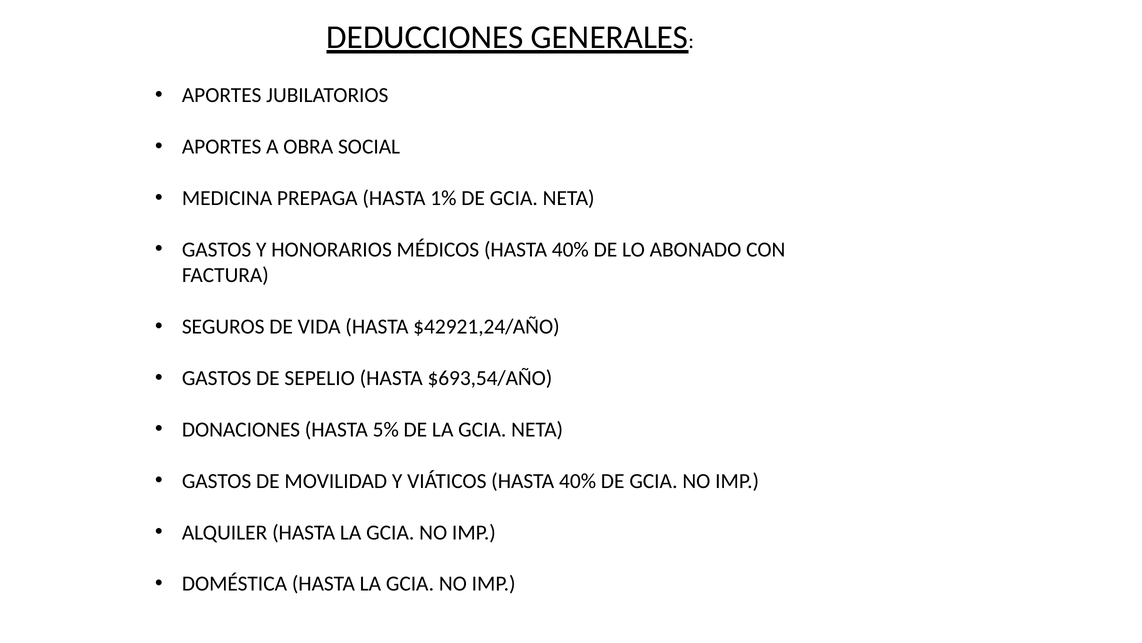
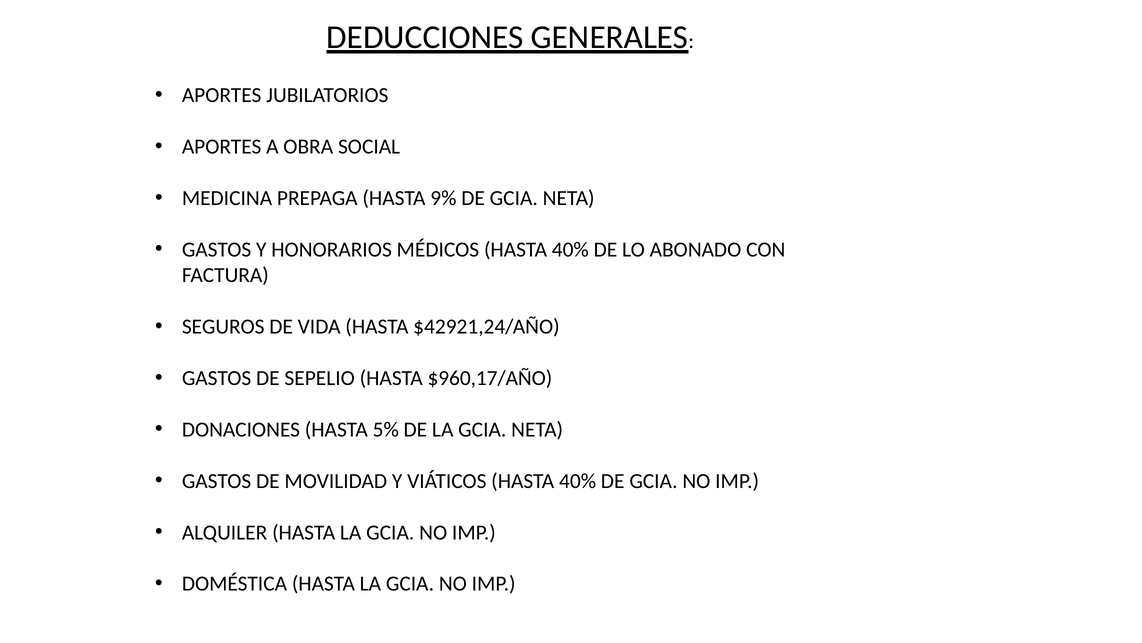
1%: 1% -> 9% (443, 198)
$693,54/AÑO: $693,54/AÑO -> $960,17/AÑO (490, 378)
